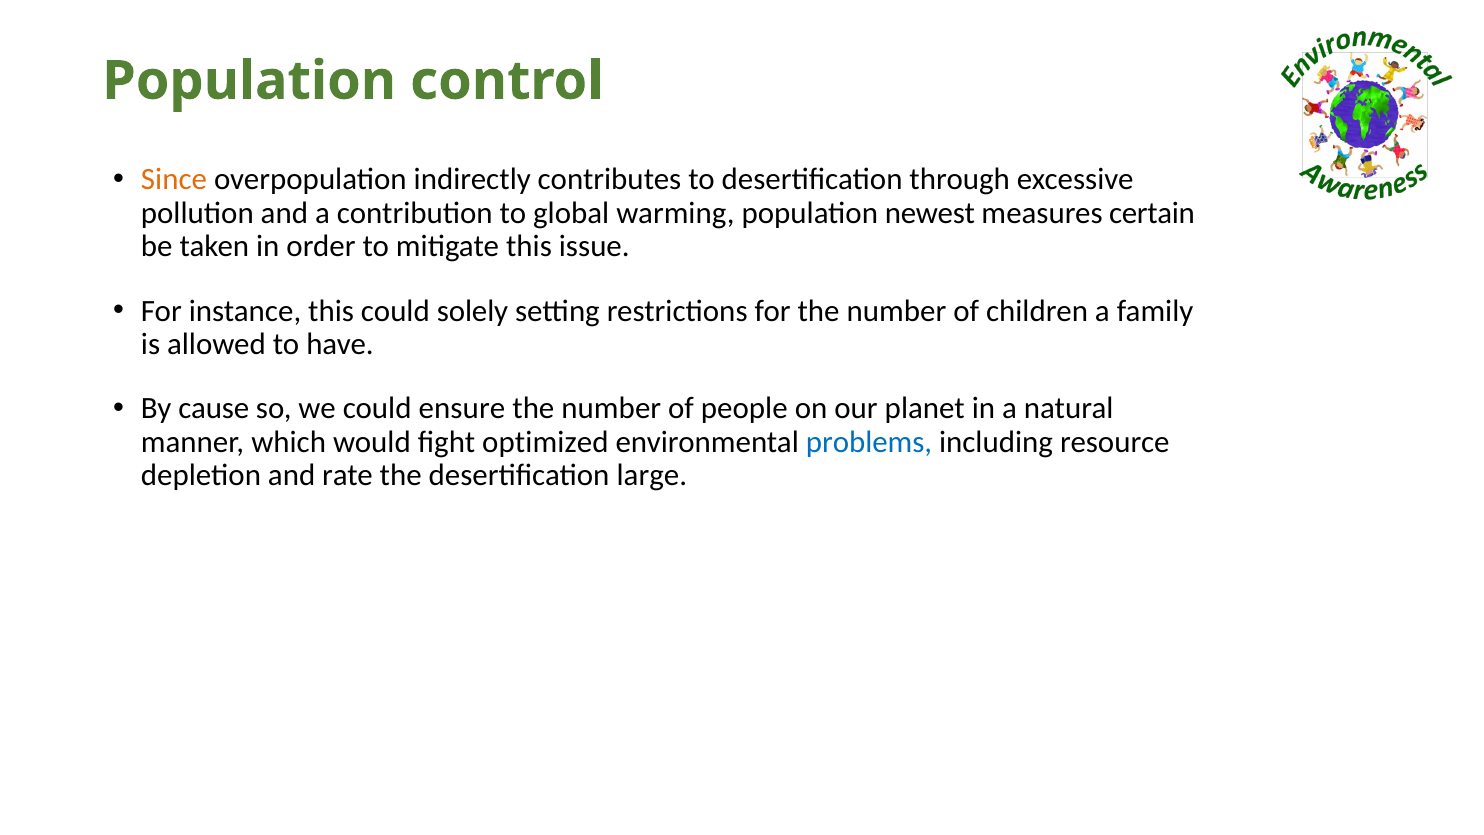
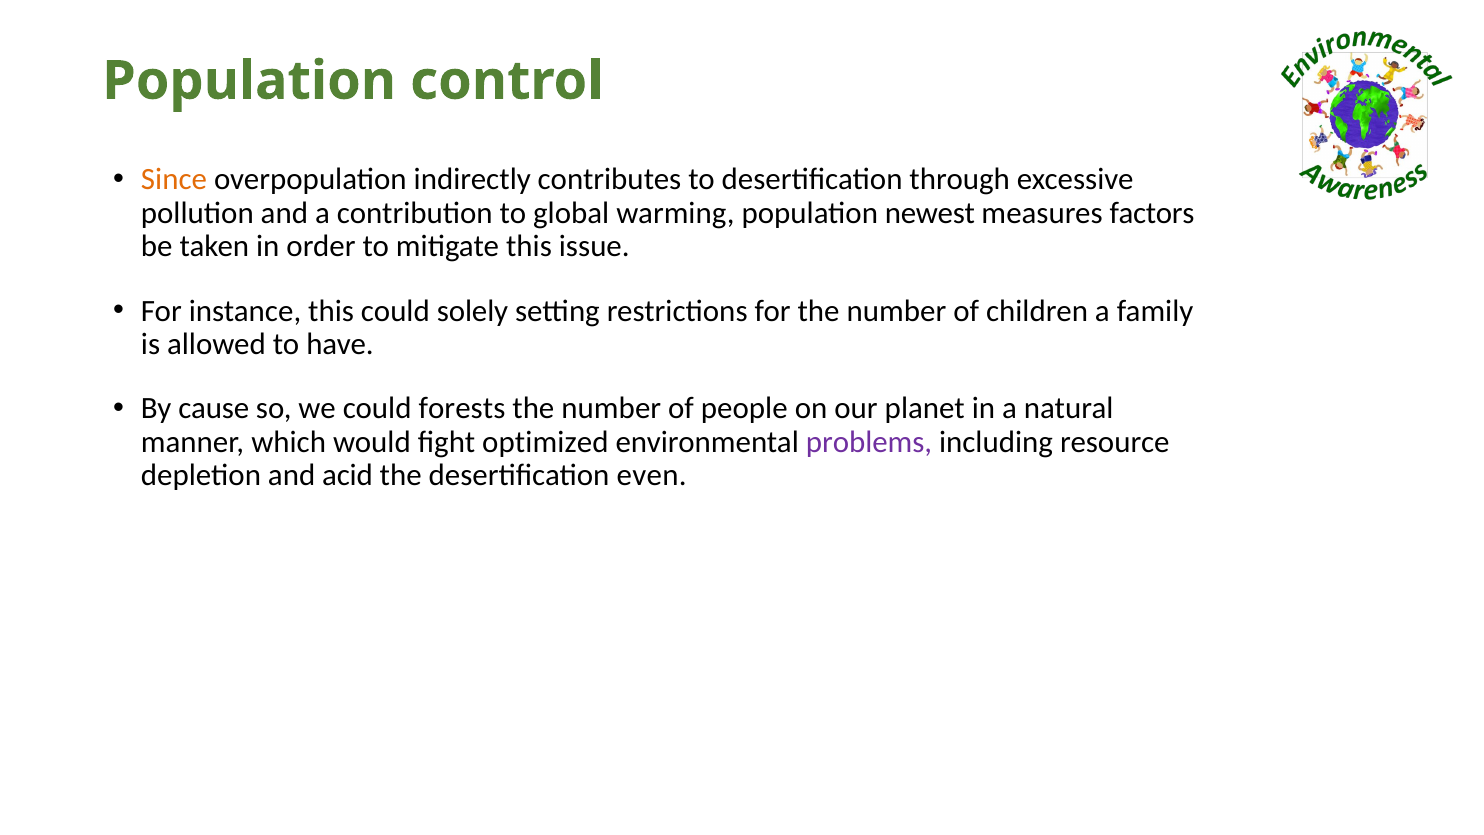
certain: certain -> factors (1152, 213)
ensure: ensure -> forests (462, 409)
problems colour: blue -> purple (869, 442)
rate: rate -> acid (348, 475)
large: large -> even (652, 475)
